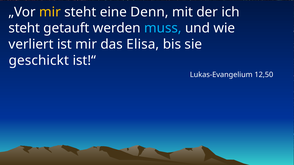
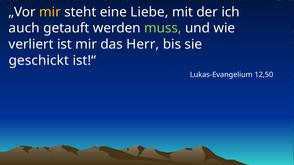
Denn: Denn -> Liebe (149, 12)
steht: steht -> auch (24, 28)
muss colour: light blue -> light green (163, 28)
Elisa: Elisa -> Herr (143, 44)
